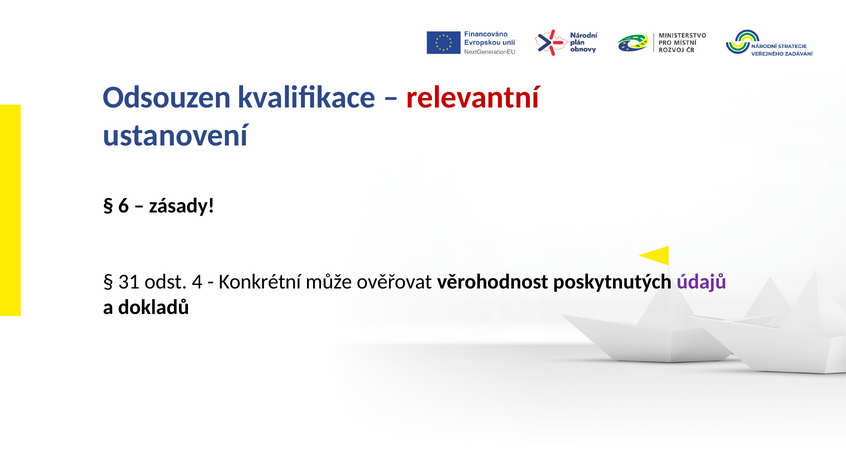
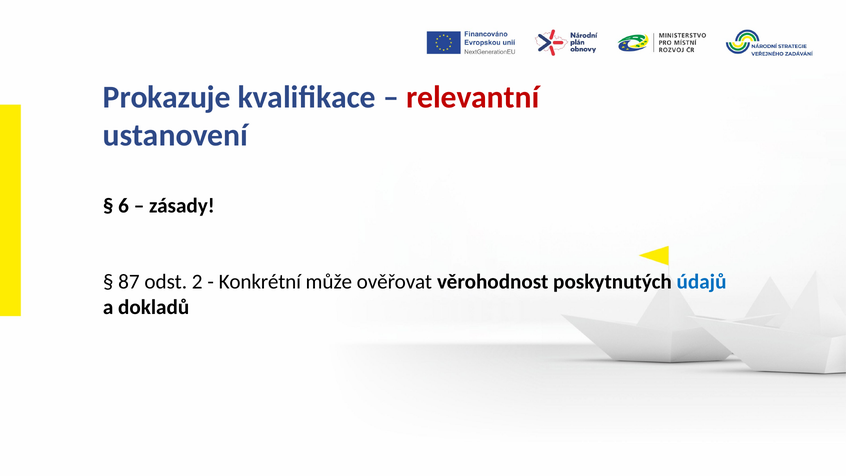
Odsouzen: Odsouzen -> Prokazuje (167, 97)
31: 31 -> 87 (129, 282)
4: 4 -> 2 (197, 282)
údajů colour: purple -> blue (702, 282)
